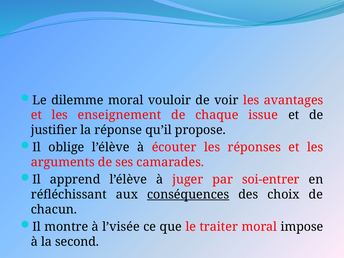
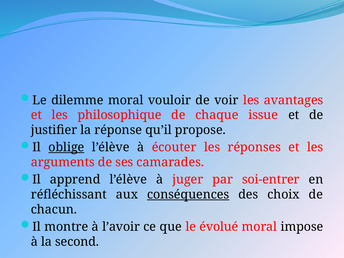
enseignement: enseignement -> philosophique (120, 115)
oblige underline: none -> present (66, 147)
l’visée: l’visée -> l’avoir (121, 227)
traiter: traiter -> évolué (219, 227)
